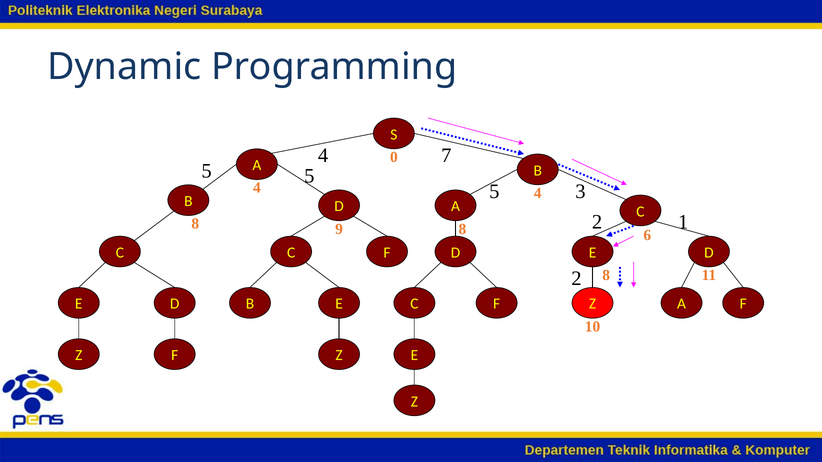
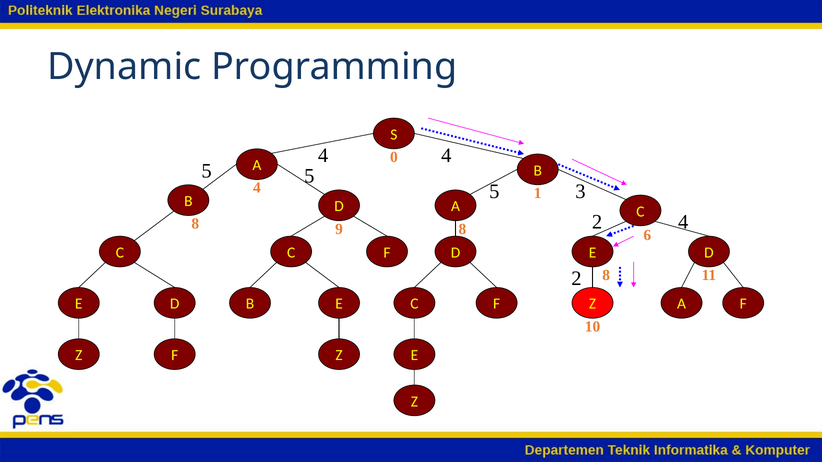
4 7: 7 -> 4 (446, 155)
4 4: 4 -> 1 (538, 193)
2 1: 1 -> 4 (683, 222)
